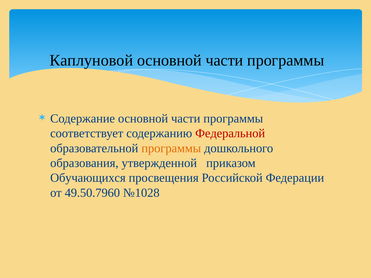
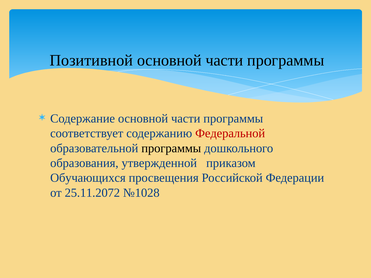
Каплуновой: Каплуновой -> Позитивной (91, 60)
программы colour: orange -> black (171, 148)
49.50.7960: 49.50.7960 -> 25.11.2072 (92, 193)
